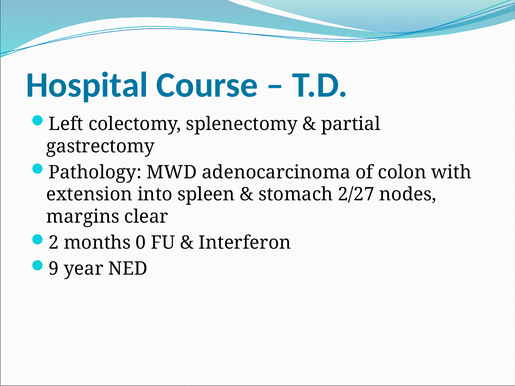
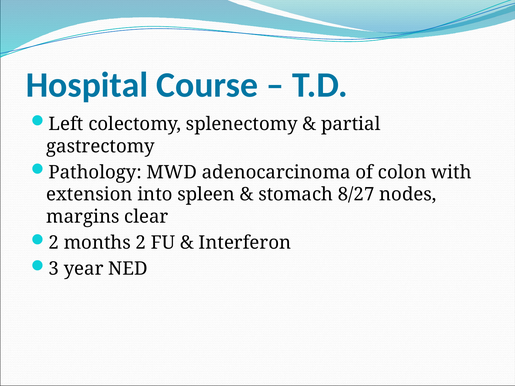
2/27: 2/27 -> 8/27 (356, 195)
months 0: 0 -> 2 (141, 243)
9: 9 -> 3 (54, 269)
